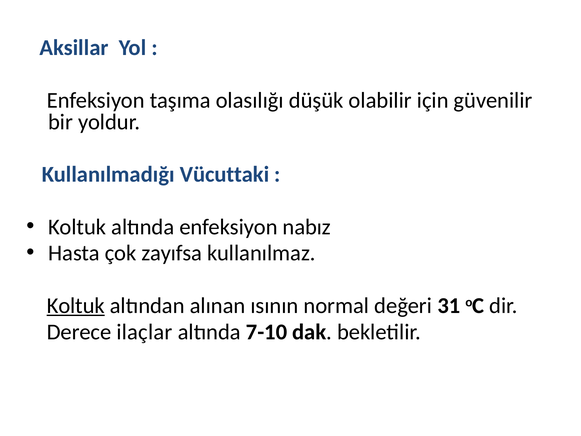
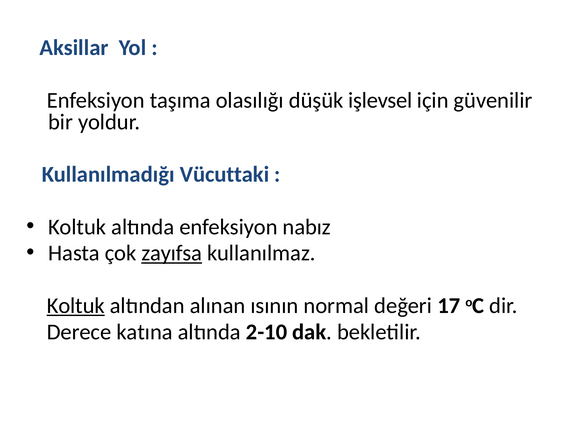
olabilir: olabilir -> işlevsel (380, 100)
zayıfsa underline: none -> present (172, 253)
31: 31 -> 17 (449, 306)
ilaçlar: ilaçlar -> katına (145, 332)
7-10: 7-10 -> 2-10 (267, 332)
